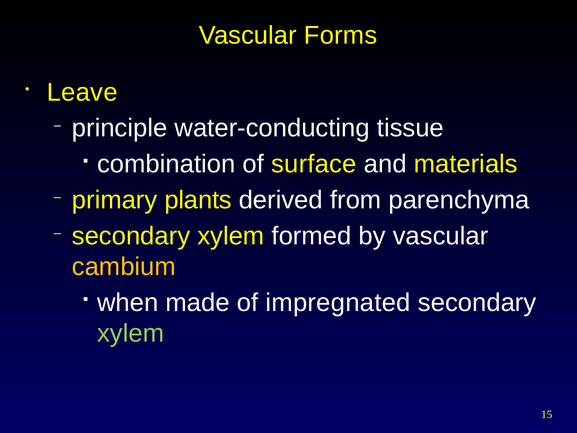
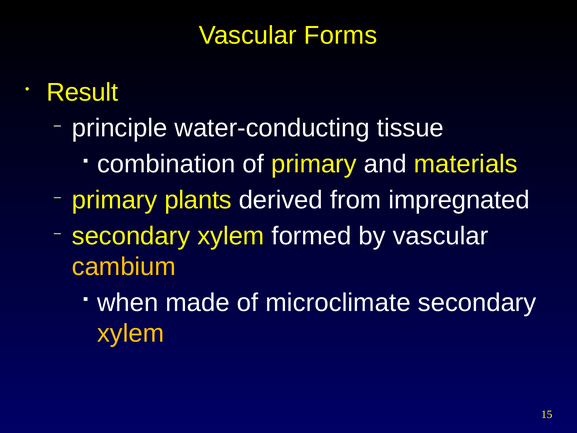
Leave: Leave -> Result (82, 92)
of surface: surface -> primary (314, 164)
parenchyma: parenchyma -> impregnated (459, 200)
impregnated: impregnated -> microclimate (338, 303)
xylem colour: light green -> yellow (131, 333)
